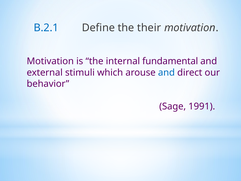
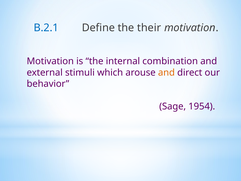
fundamental: fundamental -> combination (170, 61)
and colour: blue -> orange (166, 72)
1991: 1991 -> 1954 (202, 106)
